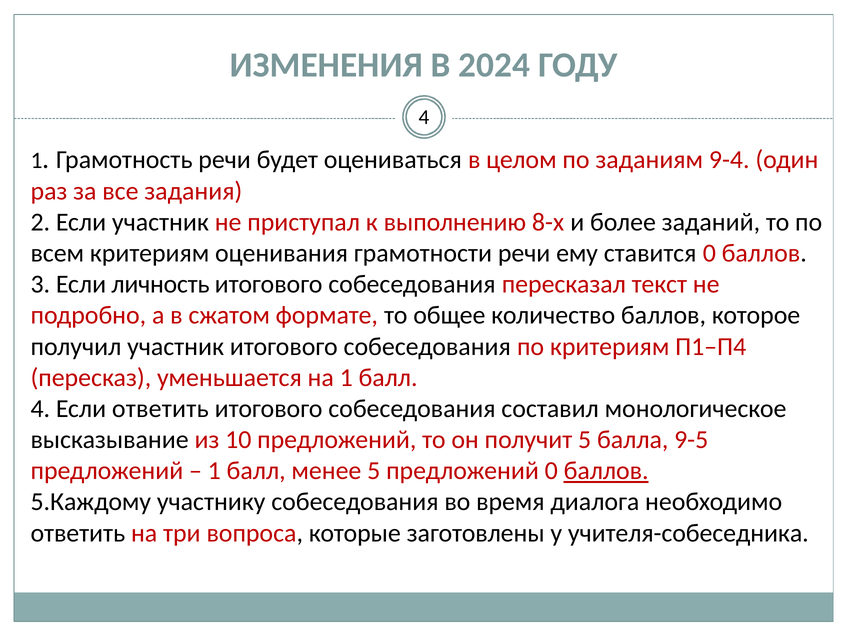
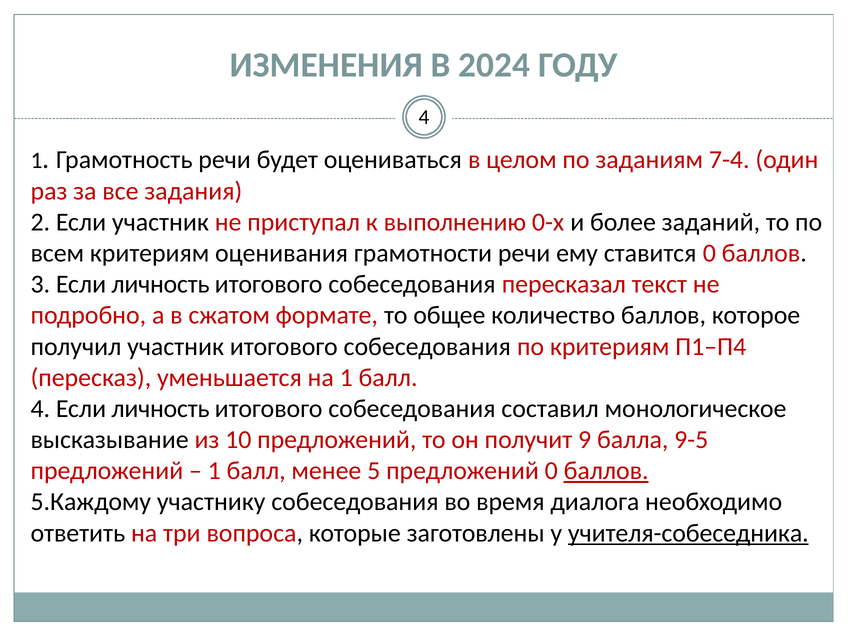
9-4: 9-4 -> 7-4 (729, 160)
8-х: 8-х -> 0-х (548, 222)
4 Если ответить: ответить -> личность (161, 409)
получит 5: 5 -> 9 (585, 440)
учителя-собеседника underline: none -> present (688, 533)
